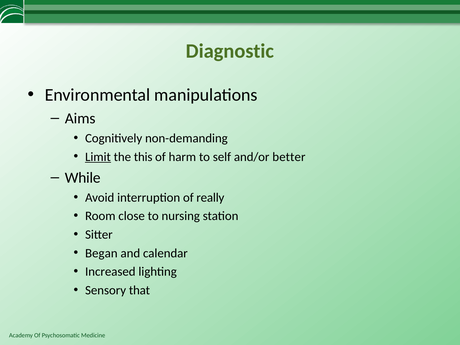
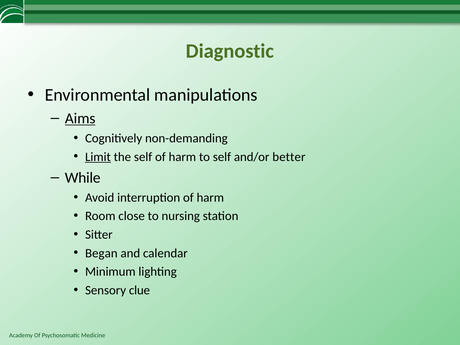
Aims underline: none -> present (80, 118)
the this: this -> self (143, 157)
interruption of really: really -> harm (210, 198)
Increased: Increased -> Minimum (110, 272)
that: that -> clue (139, 290)
